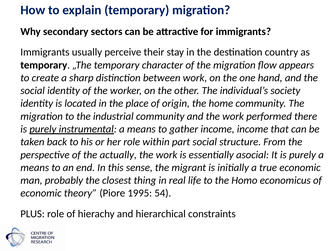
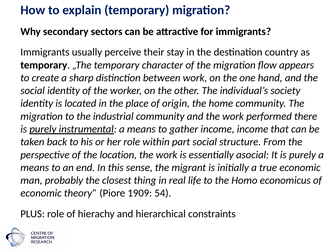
actually: actually -> location (118, 154)
1995: 1995 -> 1909 (140, 193)
